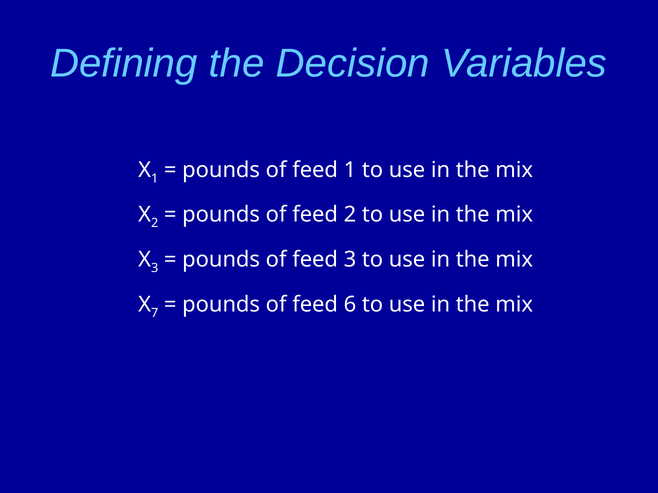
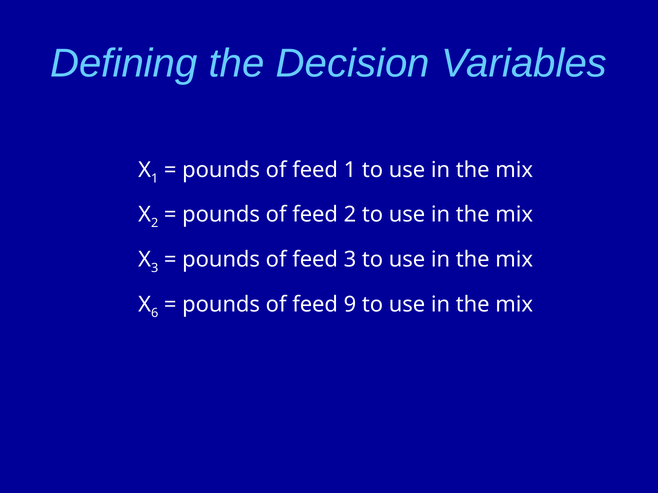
7: 7 -> 6 (155, 313)
6: 6 -> 9 (350, 305)
